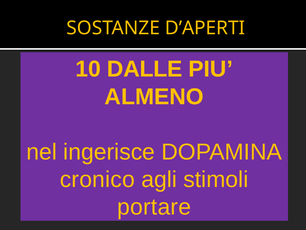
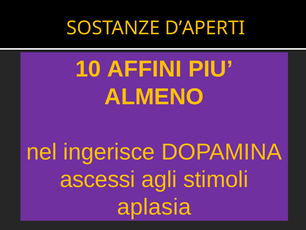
DALLE: DALLE -> AFFINI (145, 69)
cronico: cronico -> ascessi (98, 179)
portare: portare -> aplasia (154, 207)
